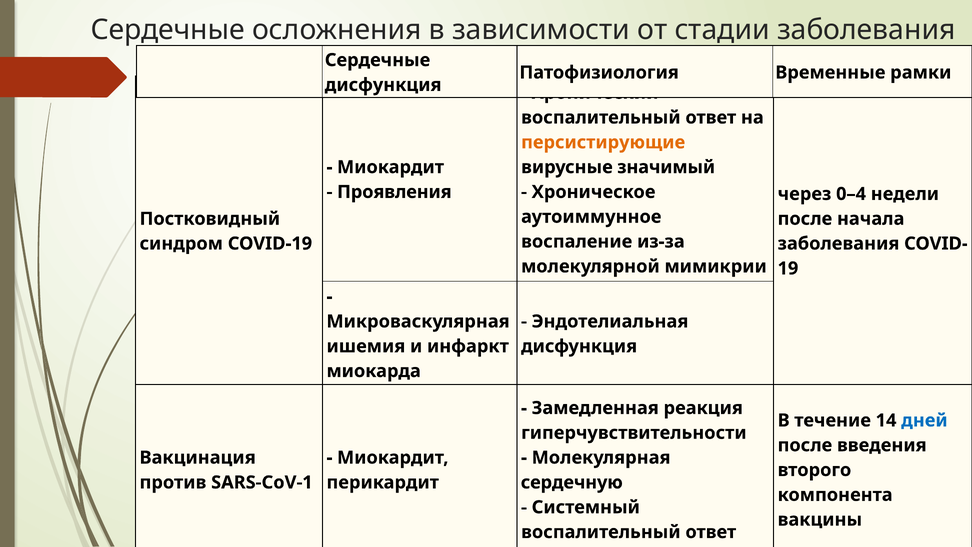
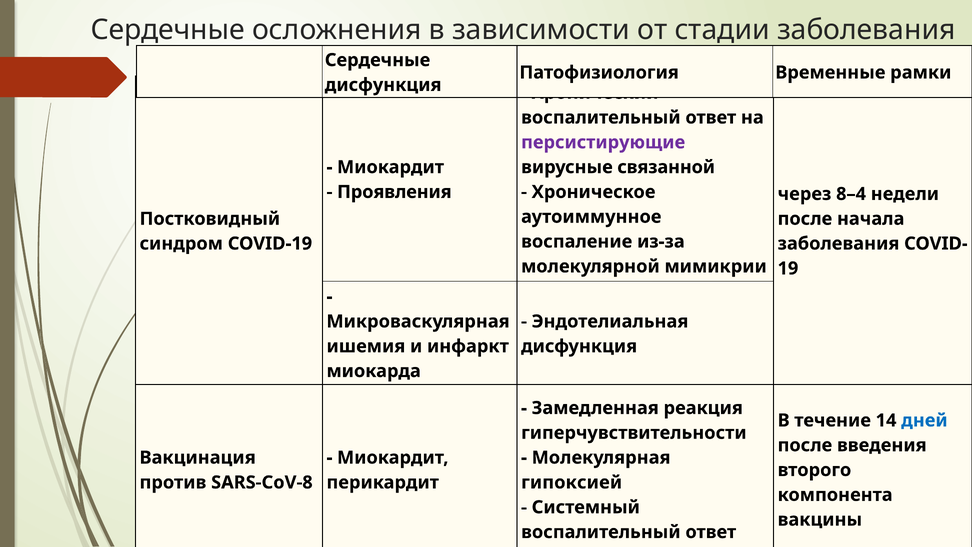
персистирующие colour: orange -> purple (603, 142)
значимый: значимый -> связанной (666, 167)
0–4: 0–4 -> 8–4 (851, 194)
SARS-CoV-1: SARS-CoV-1 -> SARS-CoV-8 (262, 482)
сердечную: сердечную -> гипоксией (572, 482)
